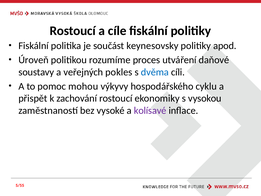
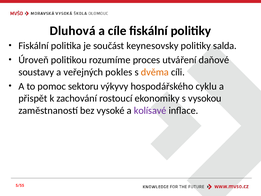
Rostoucí: Rostoucí -> Dluhová (73, 31)
apod: apod -> salda (225, 46)
dvěma colour: blue -> orange (155, 72)
mohou: mohou -> sektoru (83, 86)
